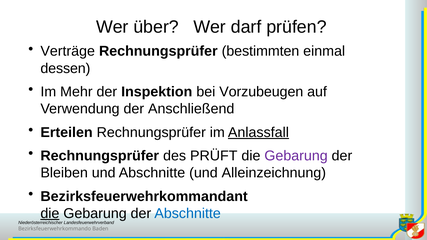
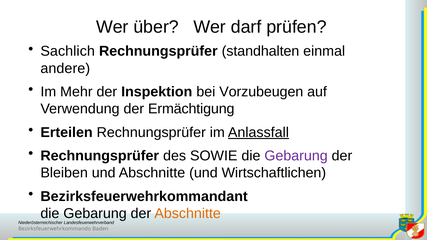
Verträge: Verträge -> Sachlich (68, 51)
bestimmten: bestimmten -> standhalten (261, 51)
dessen: dessen -> andere (65, 68)
Anschließend: Anschließend -> Ermächtigung (191, 109)
PRÜFT: PRÜFT -> SOWIE (214, 156)
Alleinzeichnung: Alleinzeichnung -> Wirtschaftlichen (274, 173)
die underline: present -> none (50, 214)
Abschnitte colour: blue -> orange (188, 214)
